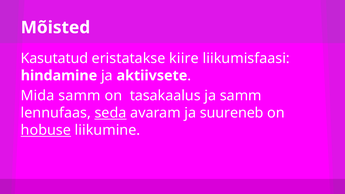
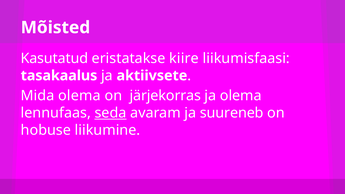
hindamine: hindamine -> tasakaalus (59, 76)
Mida samm: samm -> olema (79, 96)
tasakaalus: tasakaalus -> järjekorras (165, 96)
ja samm: samm -> olema (241, 96)
hobuse underline: present -> none (46, 130)
